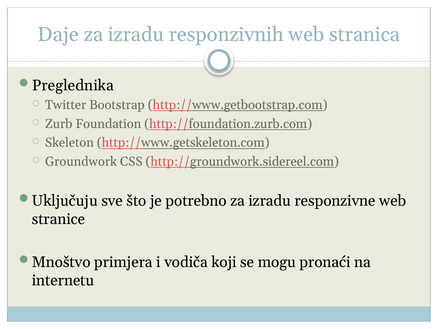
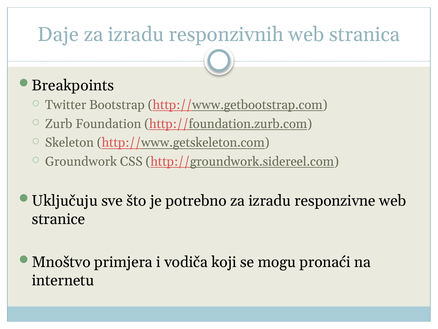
Preglednika: Preglednika -> Breakpoints (73, 85)
